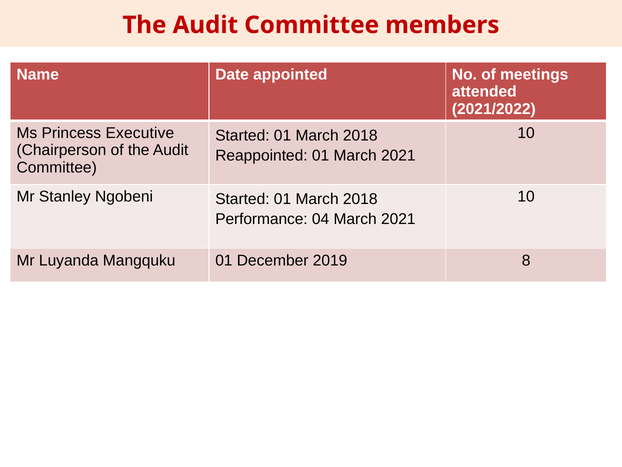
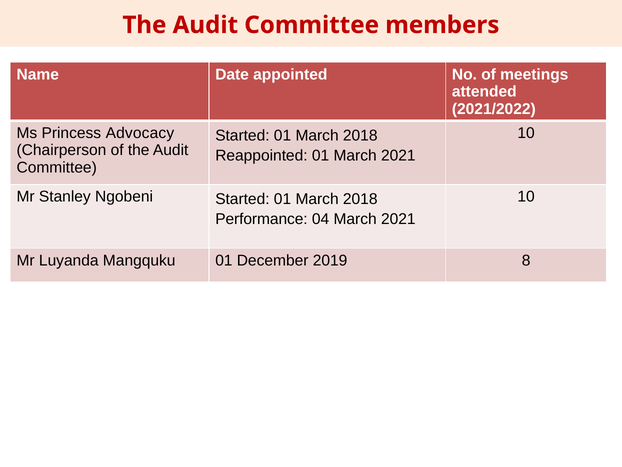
Executive: Executive -> Advocacy (140, 133)
